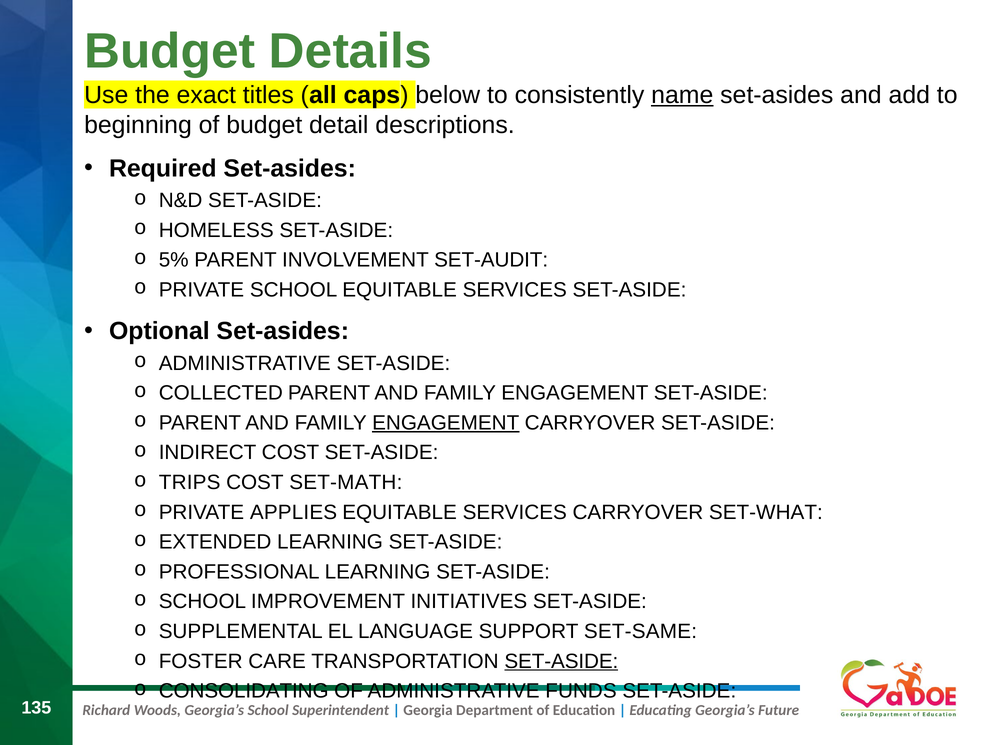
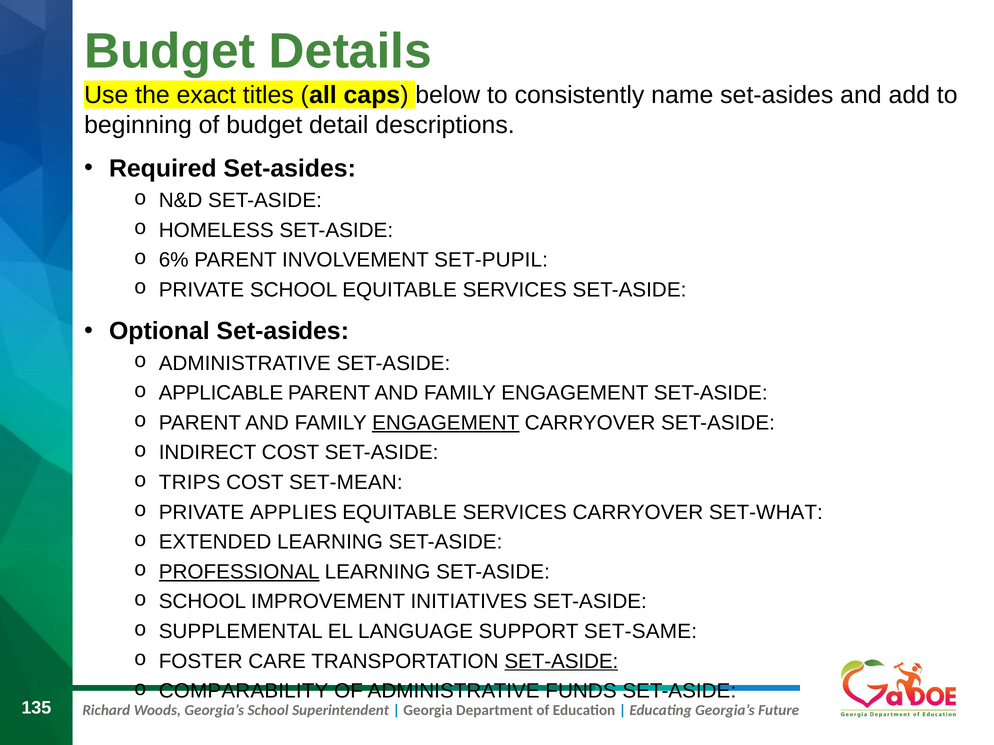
name underline: present -> none (682, 95)
5%: 5% -> 6% (174, 260)
SET-AUDIT: SET-AUDIT -> SET-PUPIL (491, 260)
COLLECTED: COLLECTED -> APPLICABLE (221, 393)
SET-MATH: SET-MATH -> SET-MEAN (346, 483)
PROFESSIONAL underline: none -> present (239, 572)
CONSOLIDATING: CONSOLIDATING -> COMPARABILITY (244, 691)
